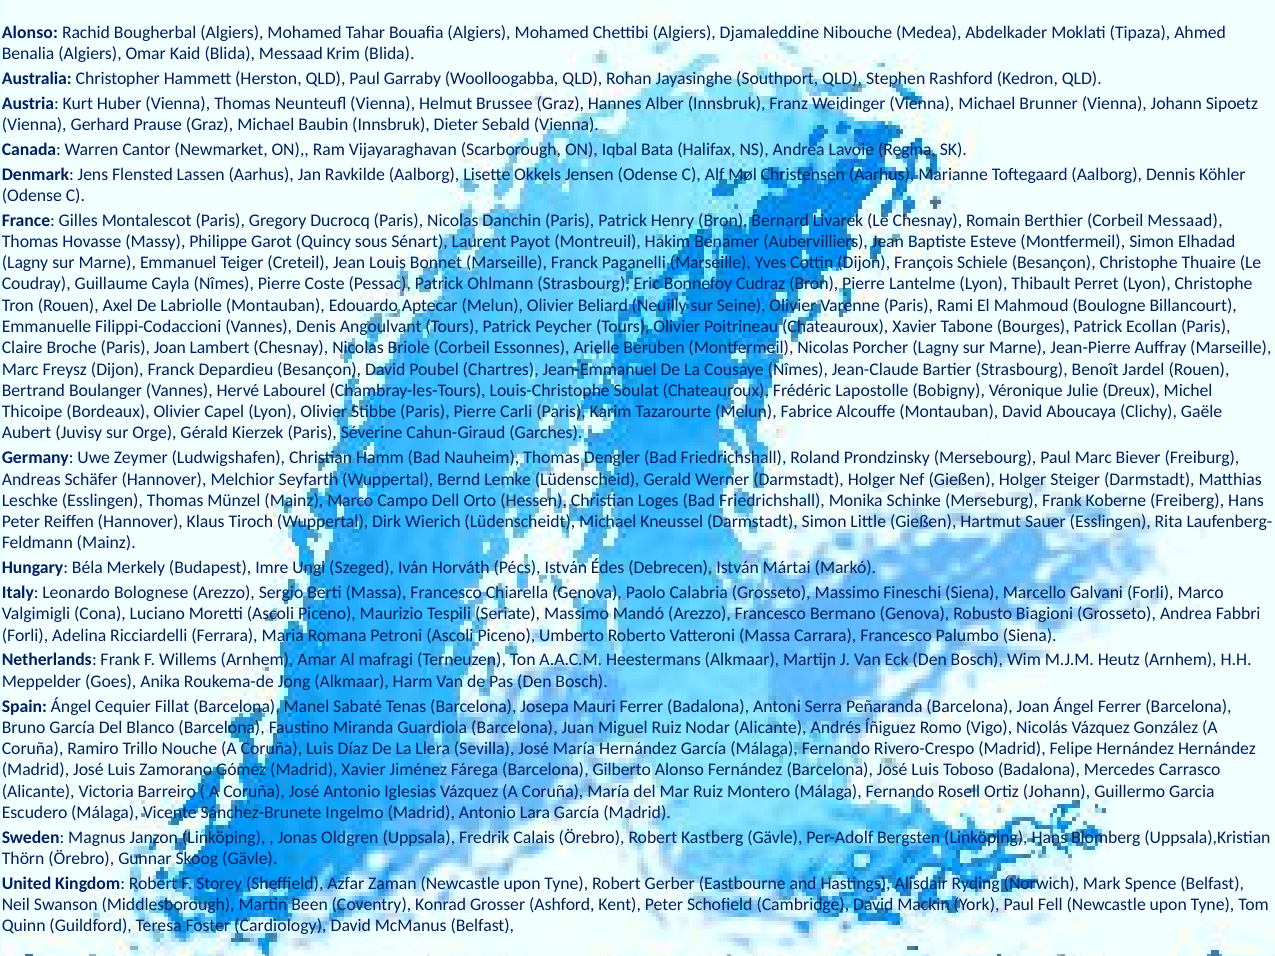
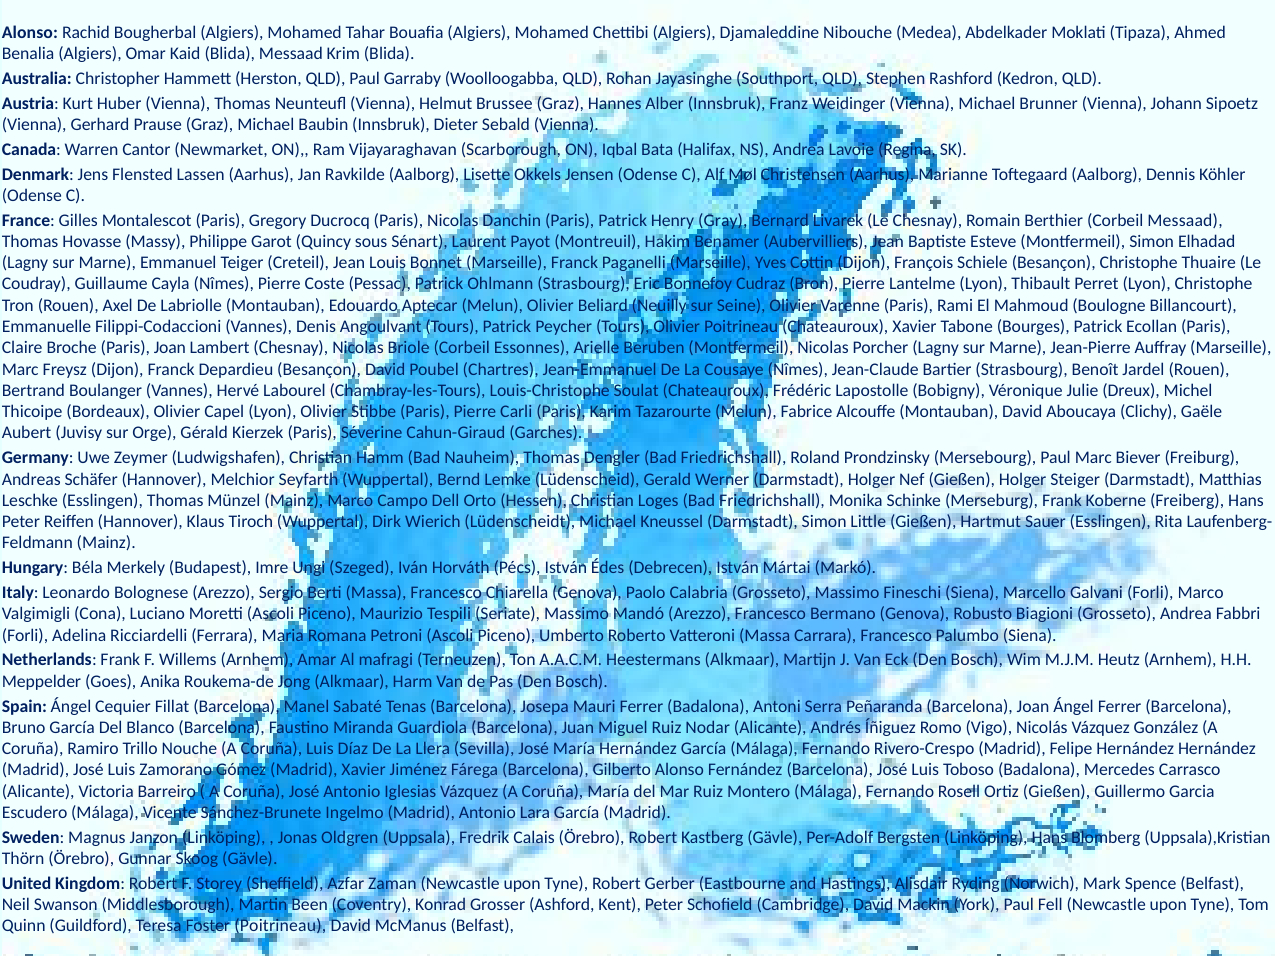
Henry Bron: Bron -> Gray (723, 220)
Ortiz Johann: Johann -> Gießen (1057, 792)
Foster Cardiology: Cardiology -> Poitrineau (280, 926)
